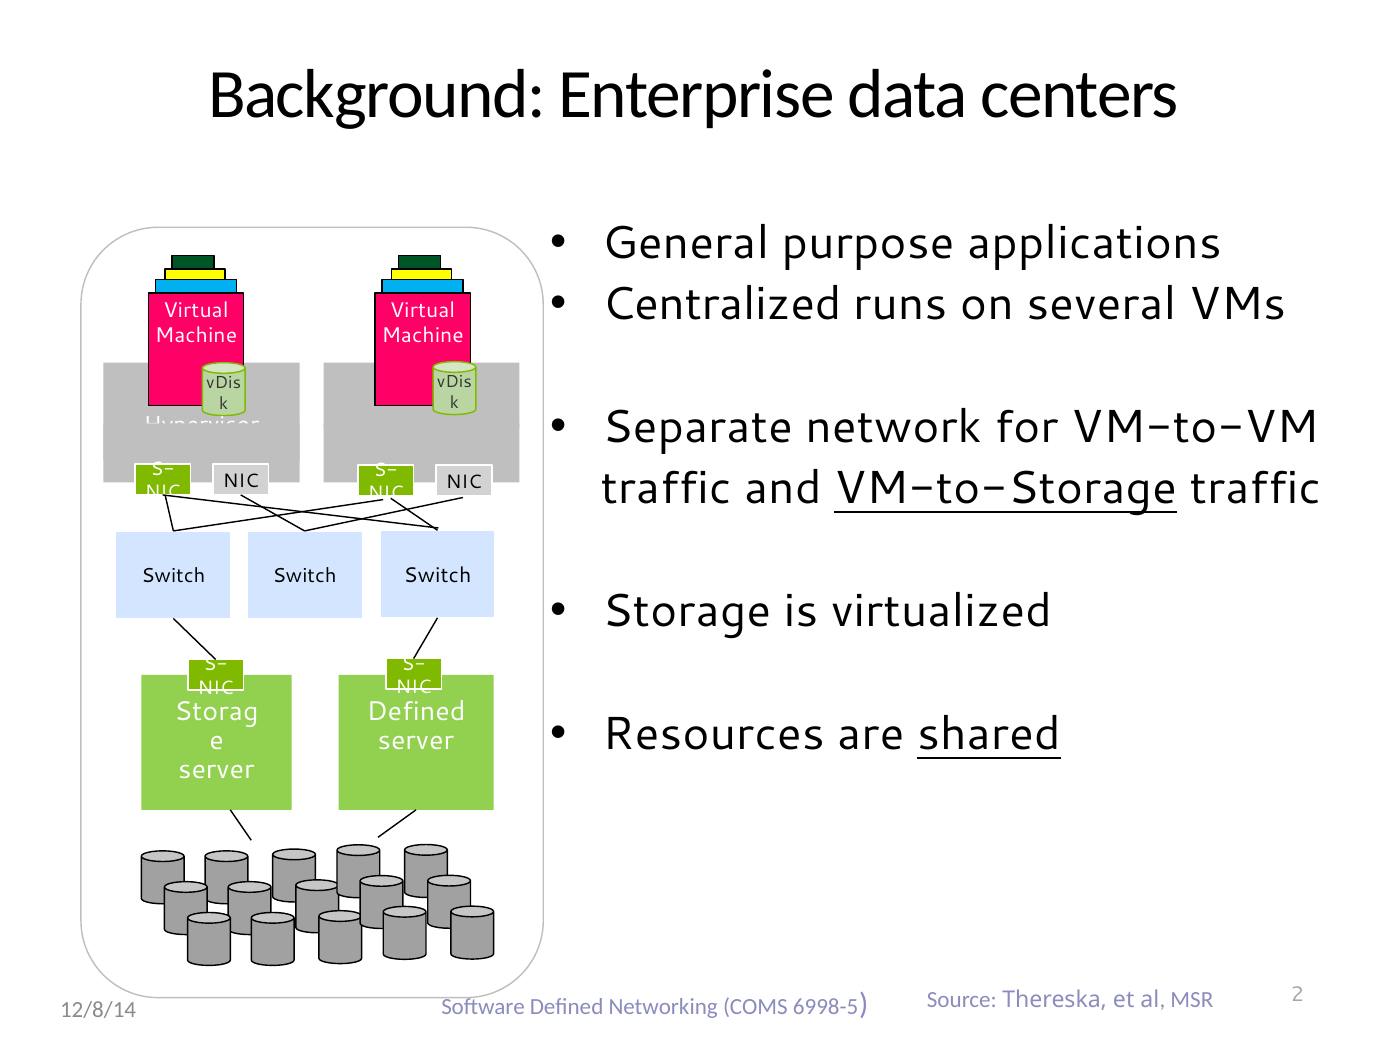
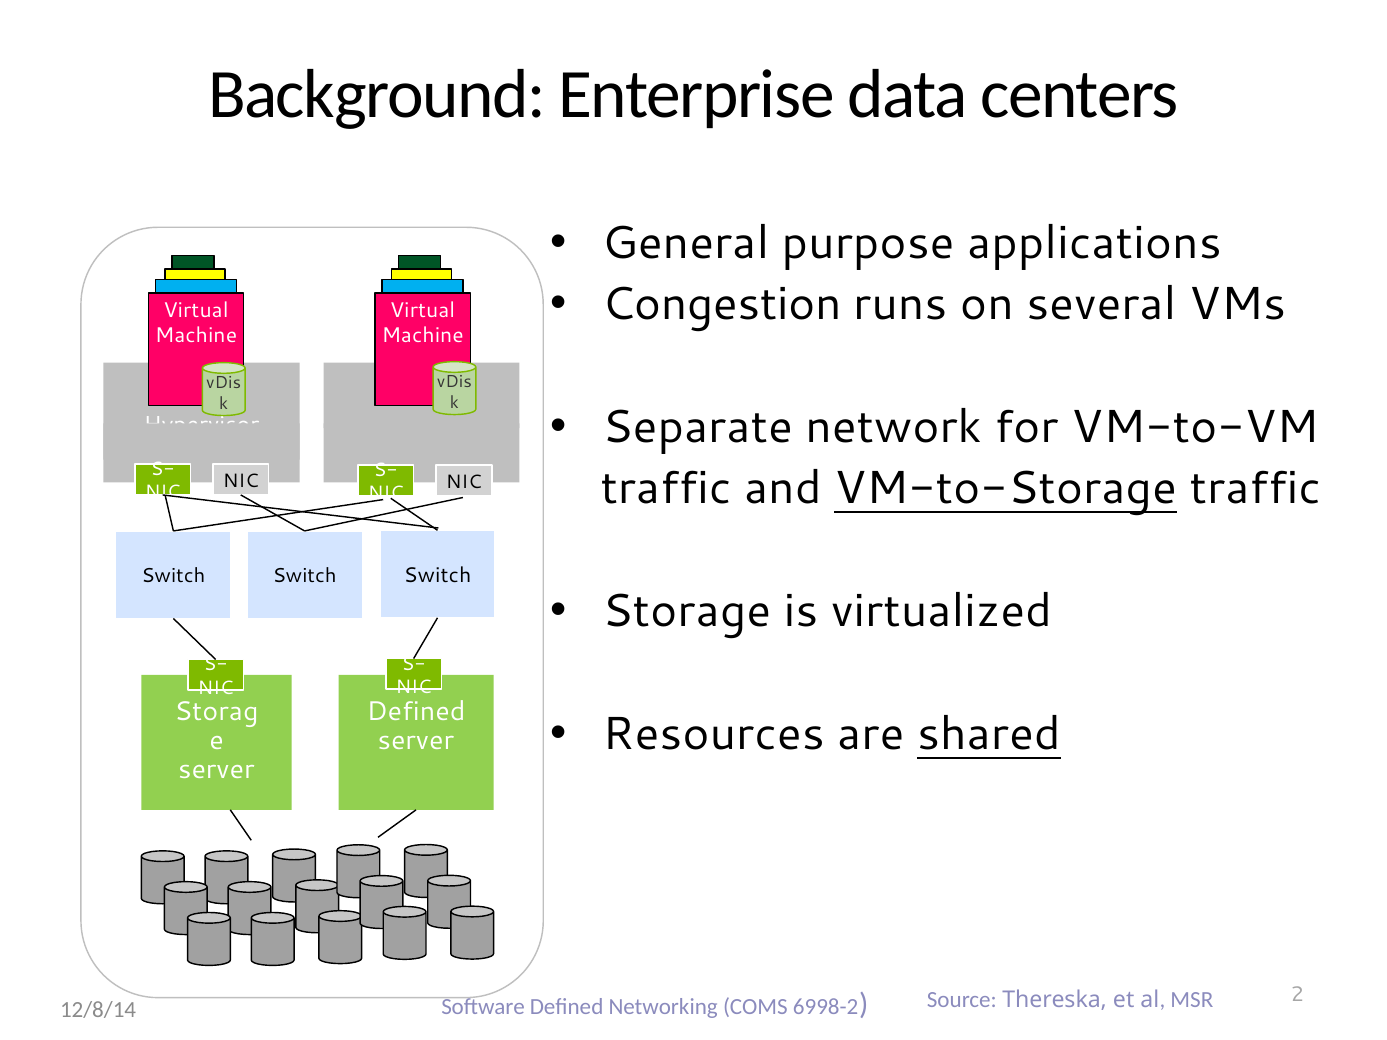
Centralized: Centralized -> Congestion (722, 304)
6998-5: 6998-5 -> 6998-2 (826, 1007)
